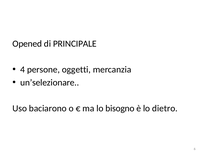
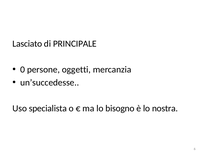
Opened: Opened -> Lasciato (27, 44)
4: 4 -> 0 (23, 70)
un’selezionare: un’selezionare -> un’succedesse (50, 82)
baciarono: baciarono -> specialista (48, 108)
dietro: dietro -> nostra (165, 108)
